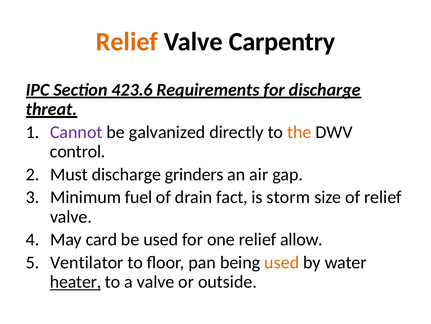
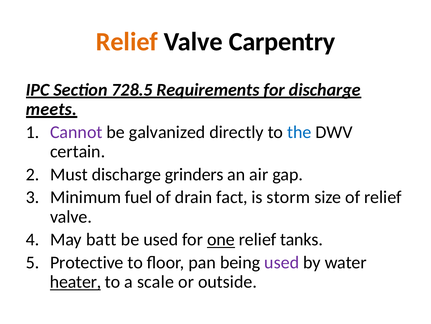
423.6: 423.6 -> 728.5 (132, 90)
threat: threat -> meets (51, 109)
the colour: orange -> blue (299, 132)
control: control -> certain (78, 151)
card: card -> batt (101, 239)
one underline: none -> present (221, 239)
allow: allow -> tanks (301, 239)
Ventilator: Ventilator -> Protective (87, 262)
used colour: orange -> purple (282, 262)
a valve: valve -> scale (155, 281)
